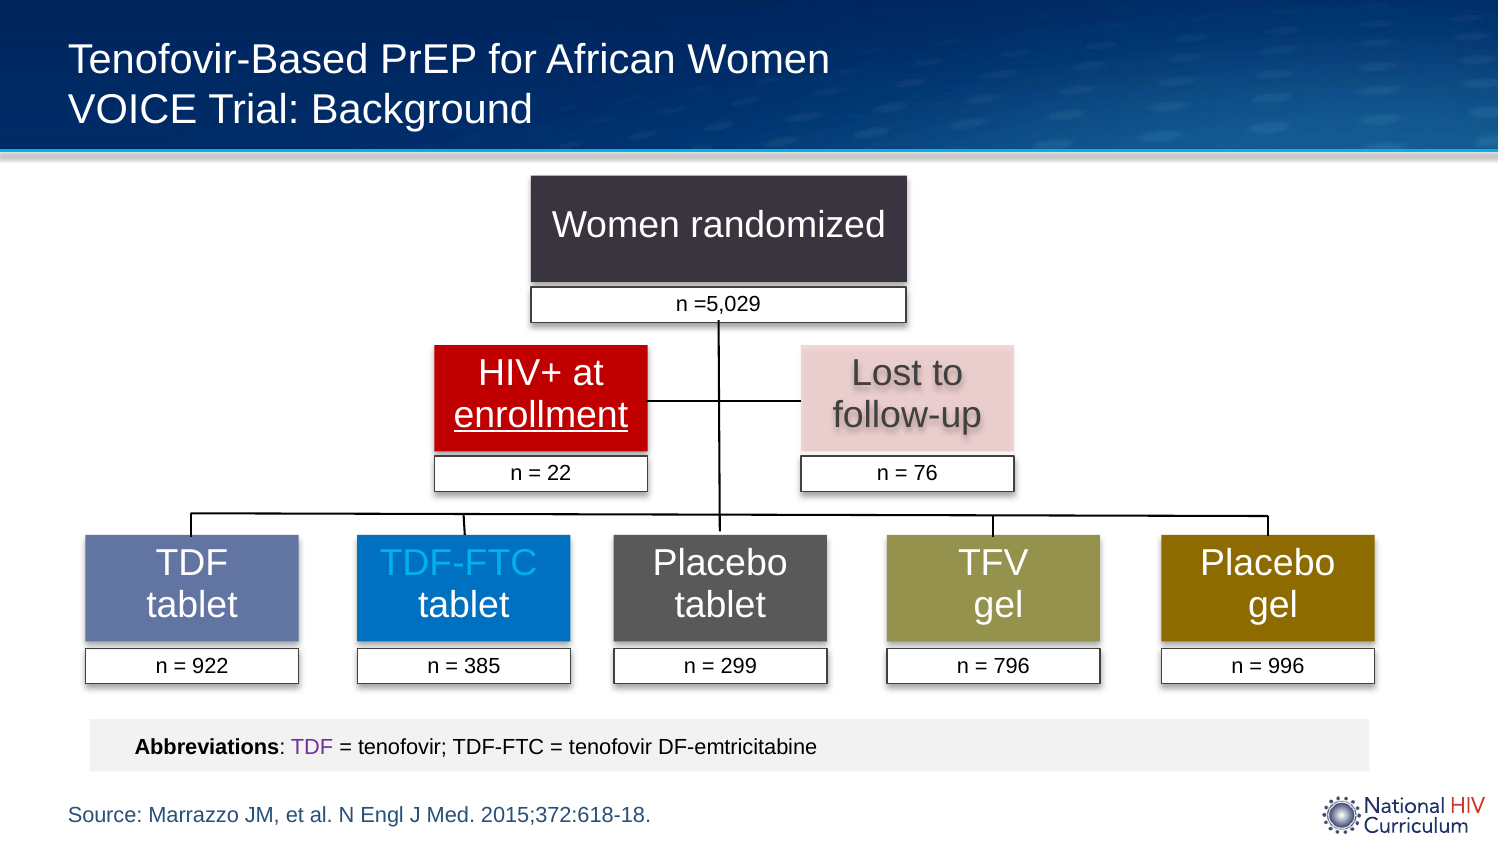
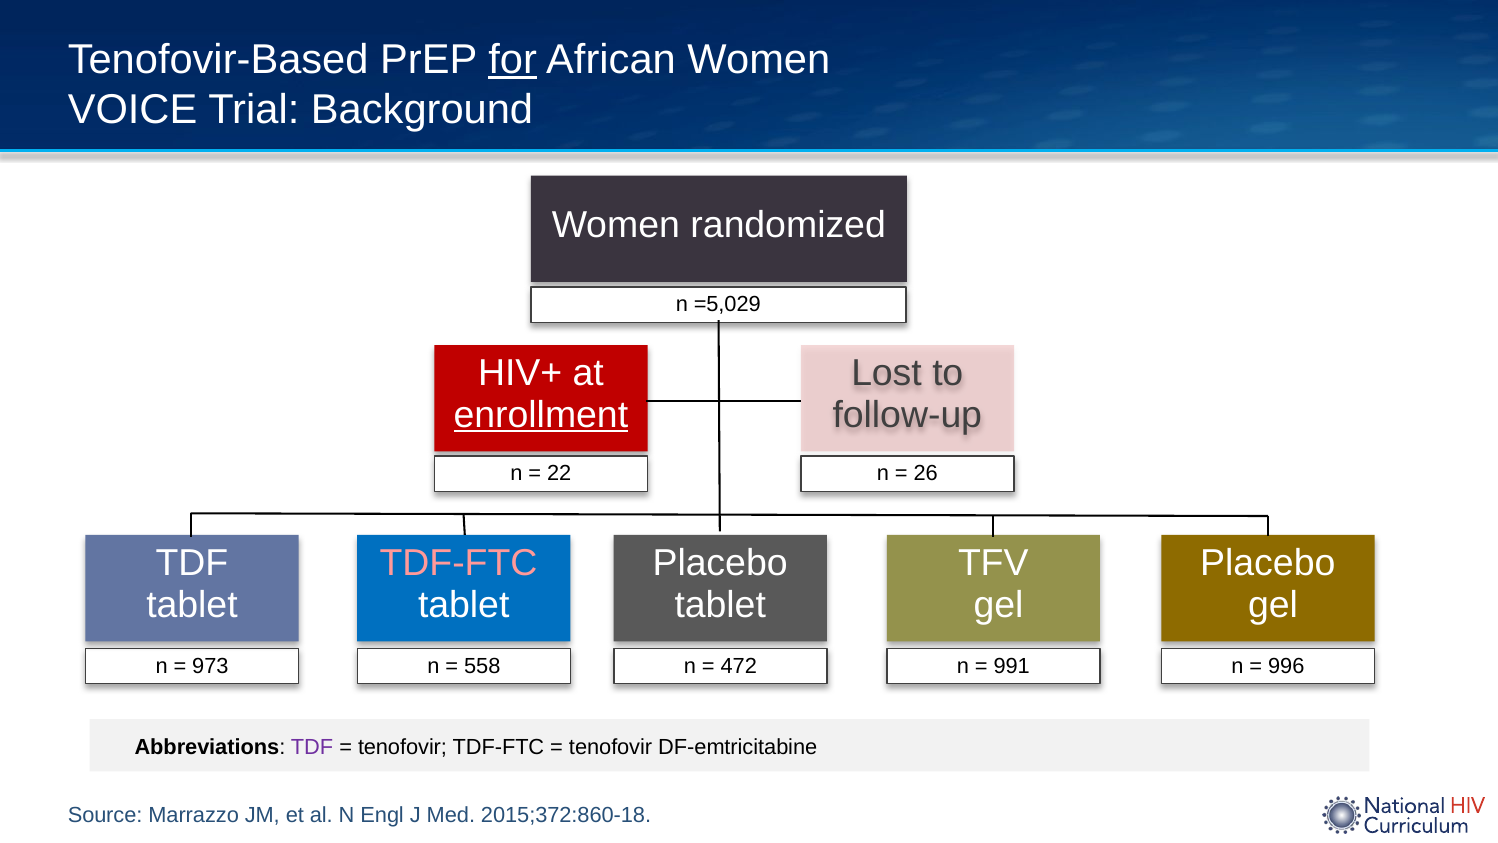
for underline: none -> present (513, 60)
76: 76 -> 26 (926, 473)
TDF-FTC colour: light blue -> pink (459, 563)
922: 922 -> 973 (210, 666)
385: 385 -> 558 (482, 666)
299: 299 -> 472 (739, 666)
796: 796 -> 991 (1012, 666)
2015;372:618-18: 2015;372:618-18 -> 2015;372:860-18 (566, 815)
